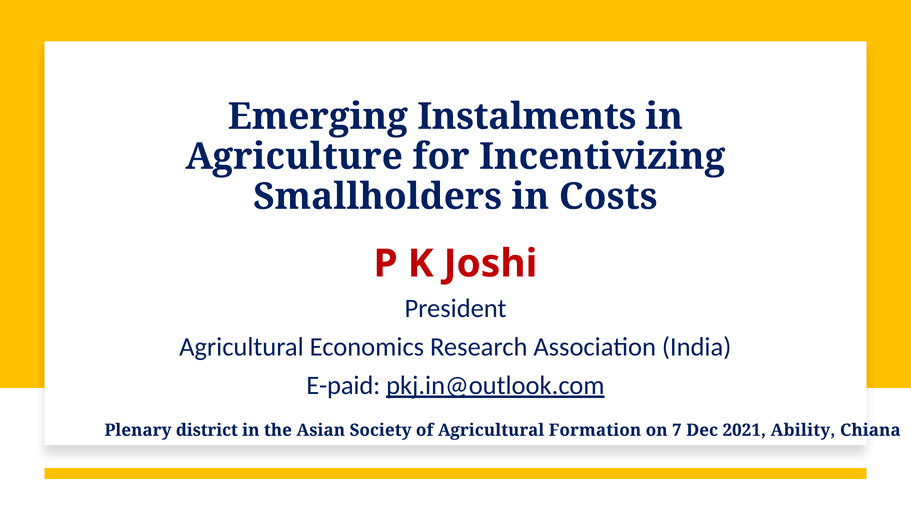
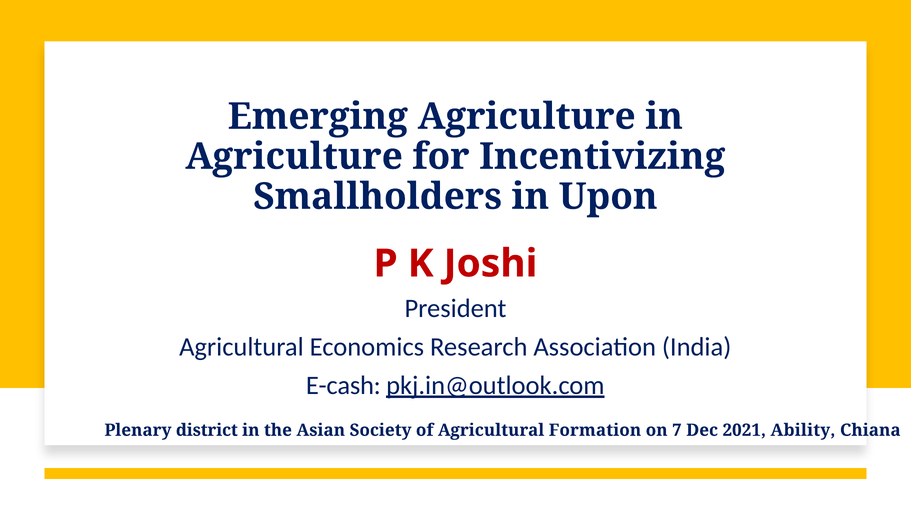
Emerging Instalments: Instalments -> Agriculture (527, 116)
Costs: Costs -> Upon (608, 196)
E-paid: E-paid -> E-cash (343, 385)
